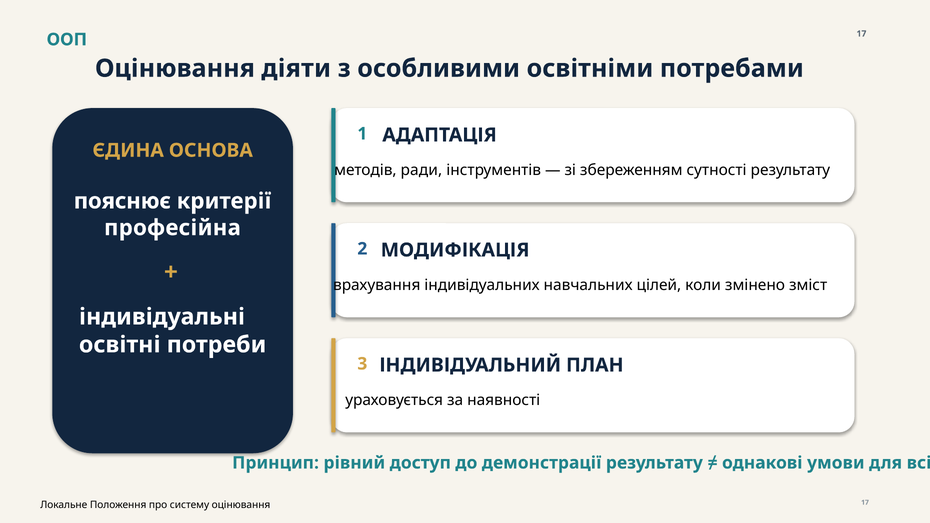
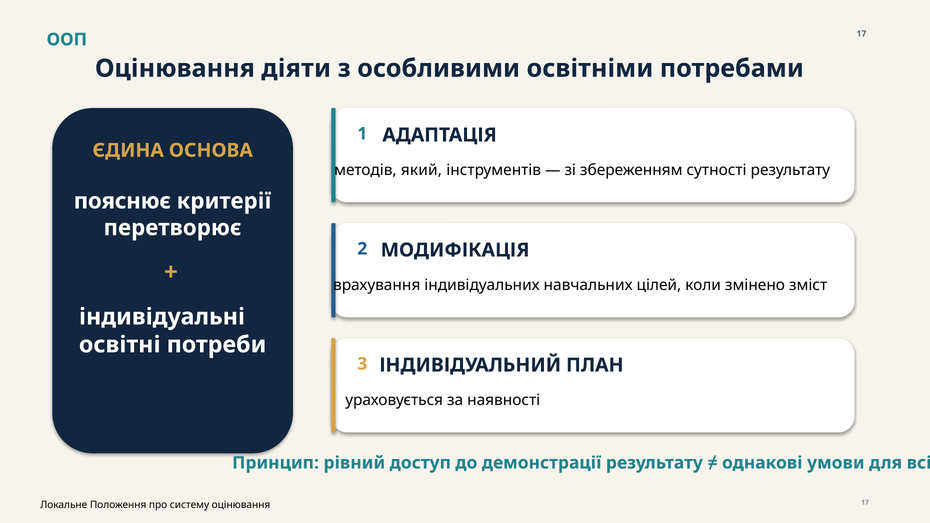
ради: ради -> який (421, 170)
професійна: професійна -> перетворює (173, 228)
